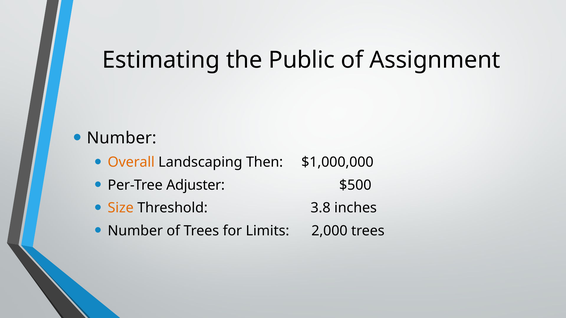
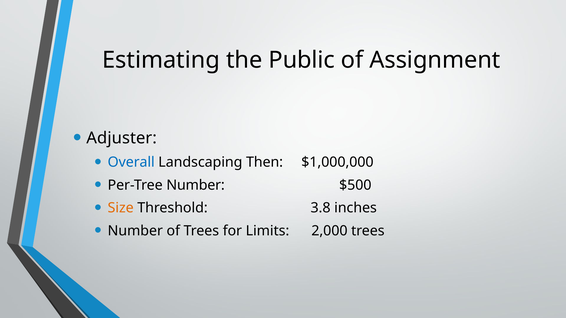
Number: Number -> Adjuster (122, 138)
Overall colour: orange -> blue (131, 162)
Per-Tree Adjuster: Adjuster -> Number (196, 185)
